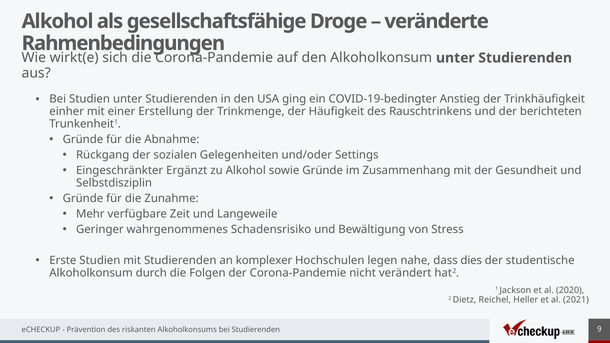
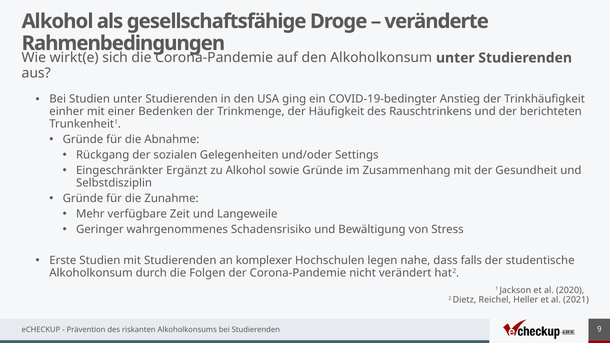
Erstellung: Erstellung -> Bedenken (166, 112)
dies: dies -> falls (471, 261)
